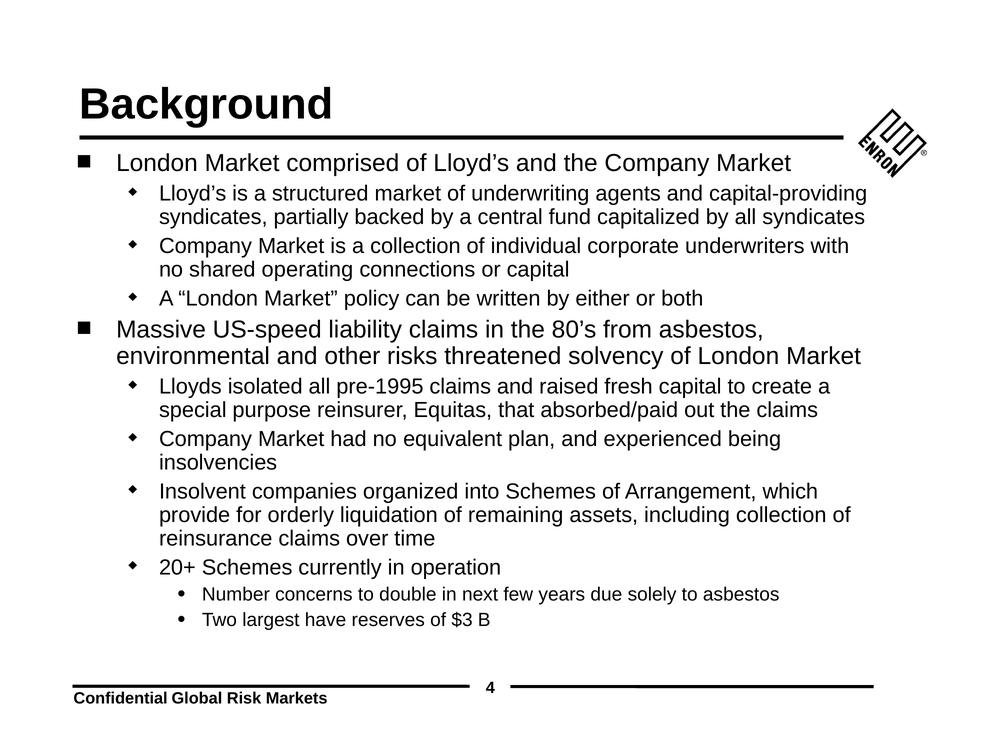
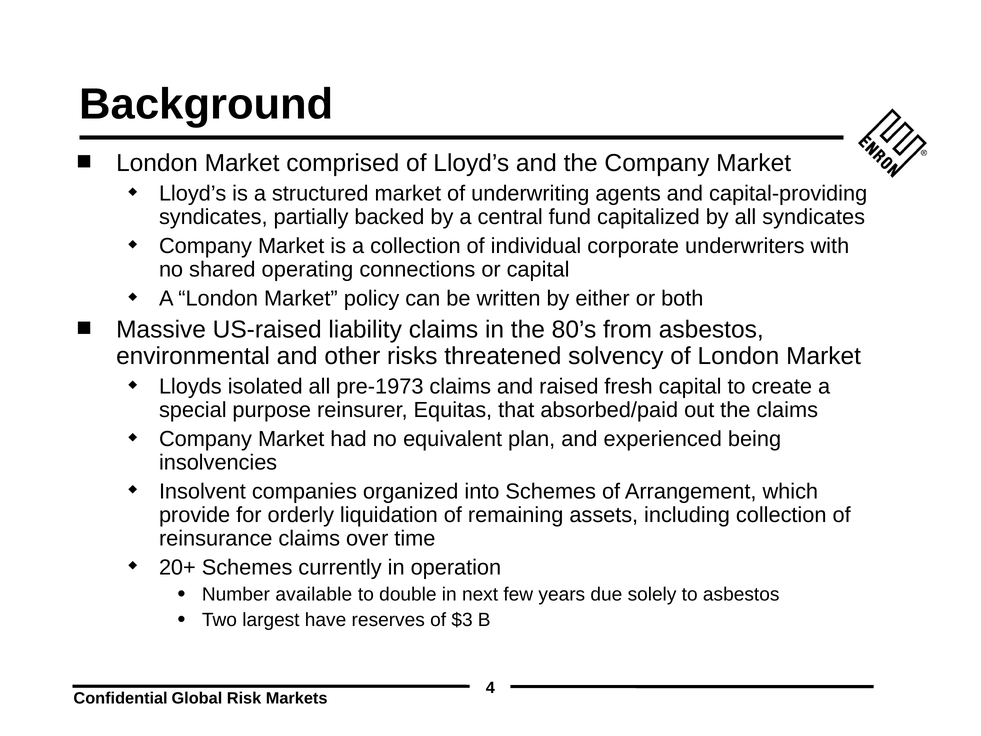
US-speed: US-speed -> US-raised (267, 330)
pre-1995: pre-1995 -> pre-1973 (380, 387)
concerns: concerns -> available (314, 594)
